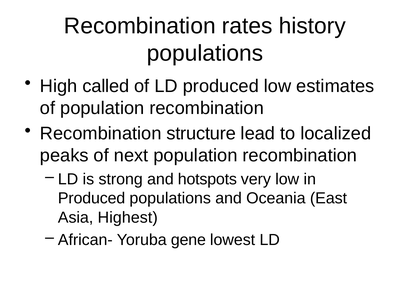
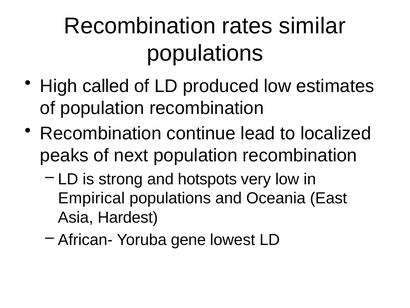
history: history -> similar (312, 26)
structure: structure -> continue (201, 133)
Produced: Produced -> Empirical (91, 198)
Highest: Highest -> Hardest (128, 217)
